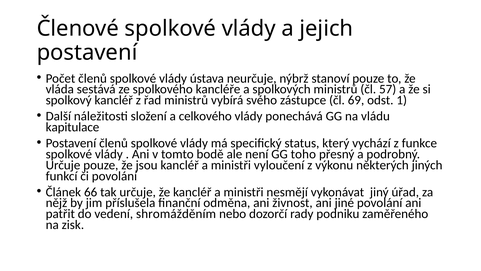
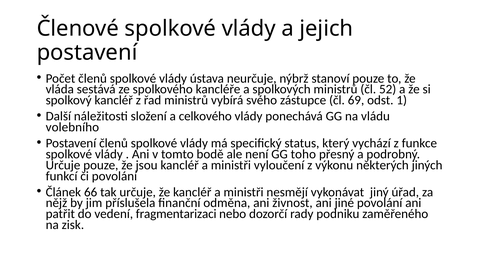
57: 57 -> 52 (388, 89)
kapitulace: kapitulace -> volebního (72, 127)
shromážděním: shromážděním -> fragmentarizaci (176, 214)
